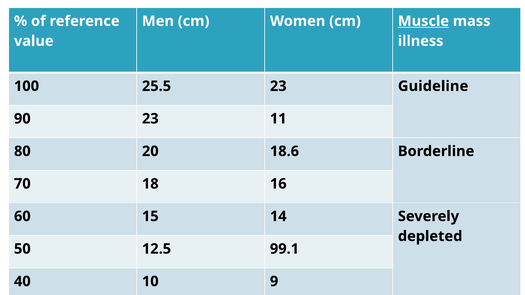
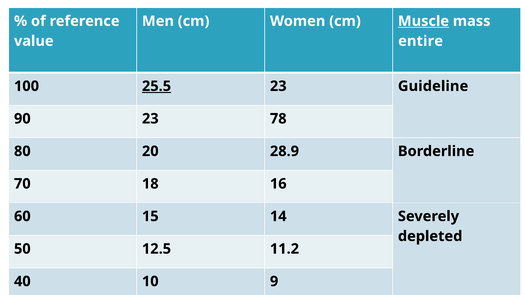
illness: illness -> entire (421, 41)
25.5 underline: none -> present (157, 86)
11: 11 -> 78 (278, 119)
18.6: 18.6 -> 28.9 (284, 151)
99.1: 99.1 -> 11.2 (284, 249)
